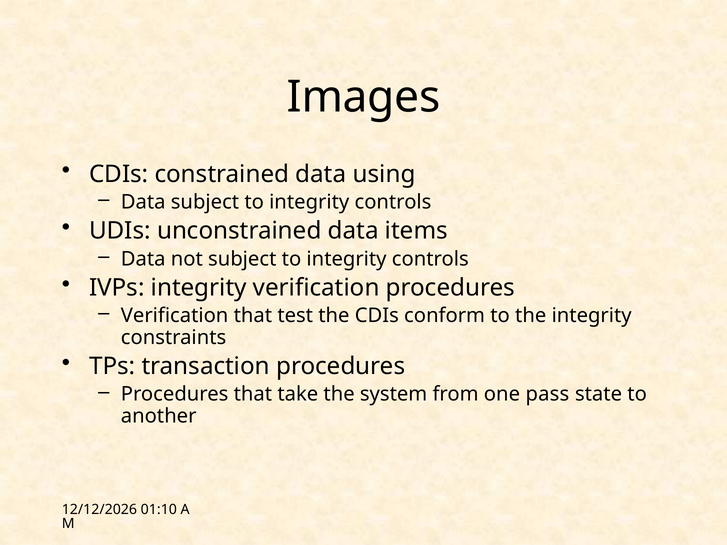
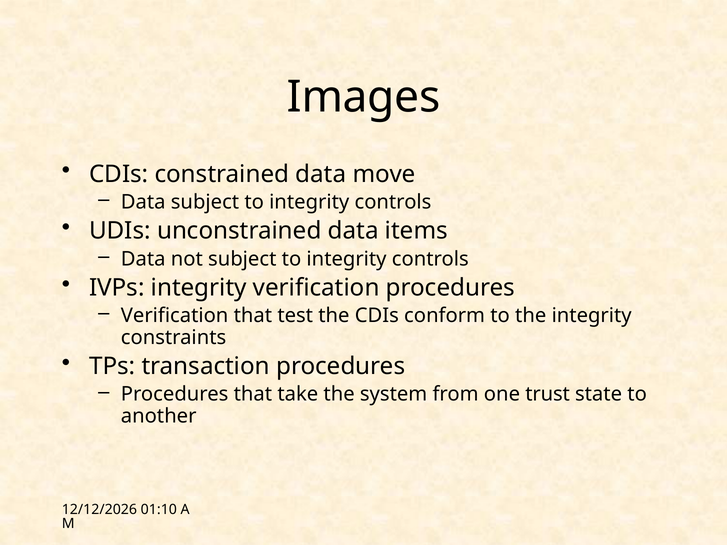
using: using -> move (384, 174)
pass: pass -> trust (548, 394)
